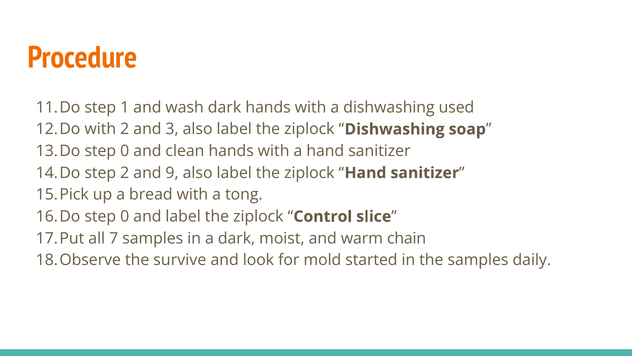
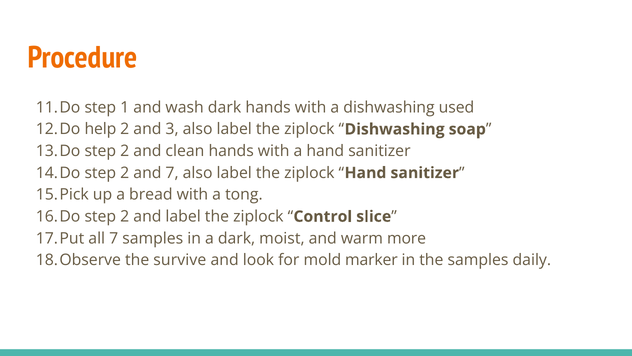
with: with -> help (100, 129)
0: 0 -> 2 (125, 151)
and 9: 9 -> 7 (172, 173)
0: 0 -> 2 (125, 216)
chain: chain -> more (407, 238)
started: started -> marker (371, 260)
